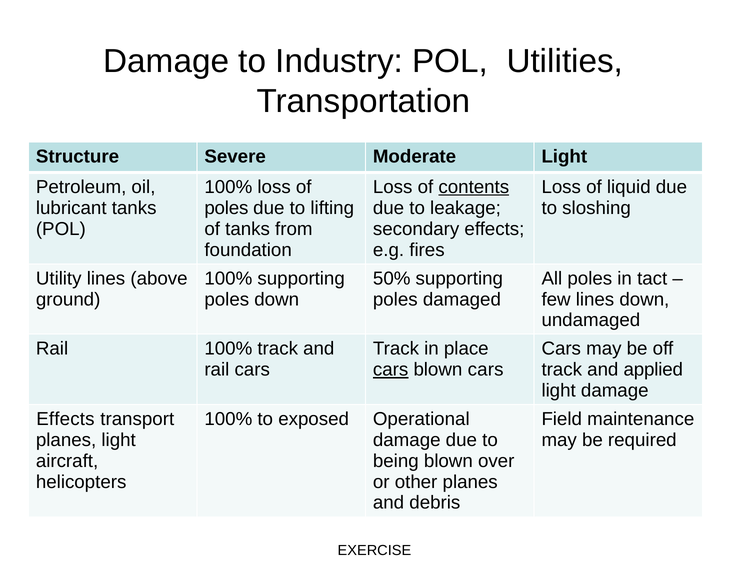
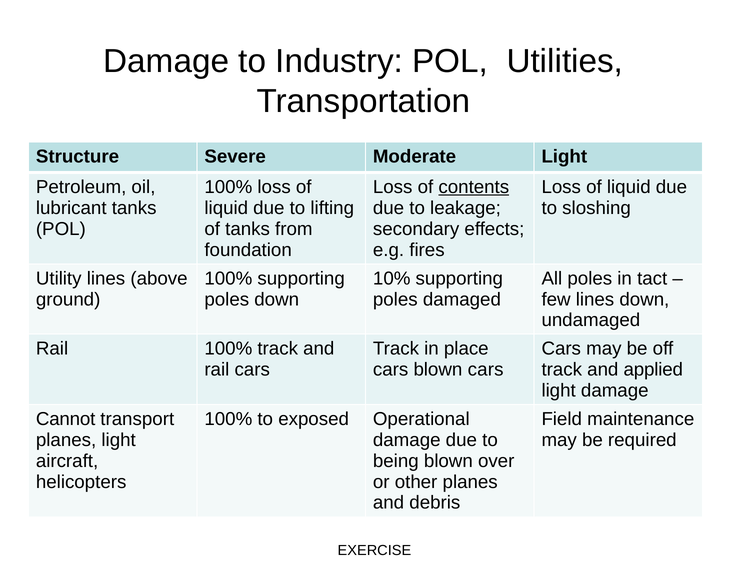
poles: poles -> liquid (226, 208)
50%: 50% -> 10% (392, 279)
cars underline: present -> none (391, 370)
Effects: Effects -> Cannot (66, 420)
